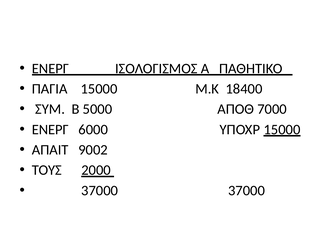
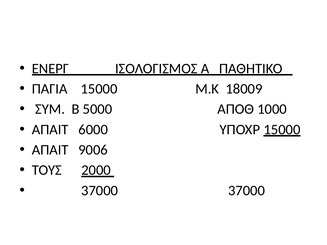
18400: 18400 -> 18009 (244, 89)
7000: 7000 -> 1000 (272, 109)
ΕΝΕΡΓ: ΕΝΕΡΓ -> ΑΠΑΙΤ (50, 130)
9002: 9002 -> 9006 (93, 150)
